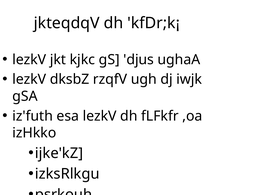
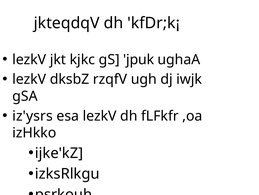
djus: djus -> jpuk (139, 59)
iz'futh: iz'futh -> iz'ysrs (33, 116)
